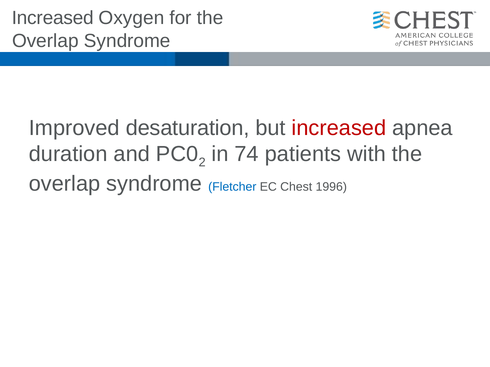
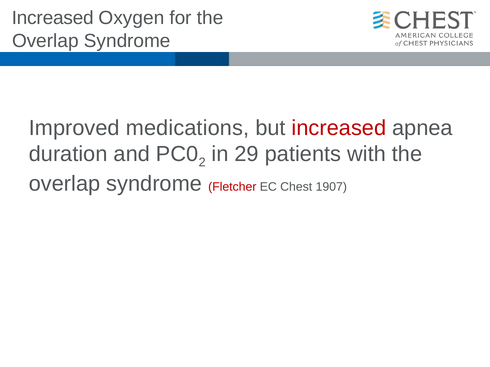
desaturation: desaturation -> medications (187, 128)
74: 74 -> 29 (247, 154)
Fletcher colour: blue -> red (232, 187)
1996: 1996 -> 1907 (331, 187)
